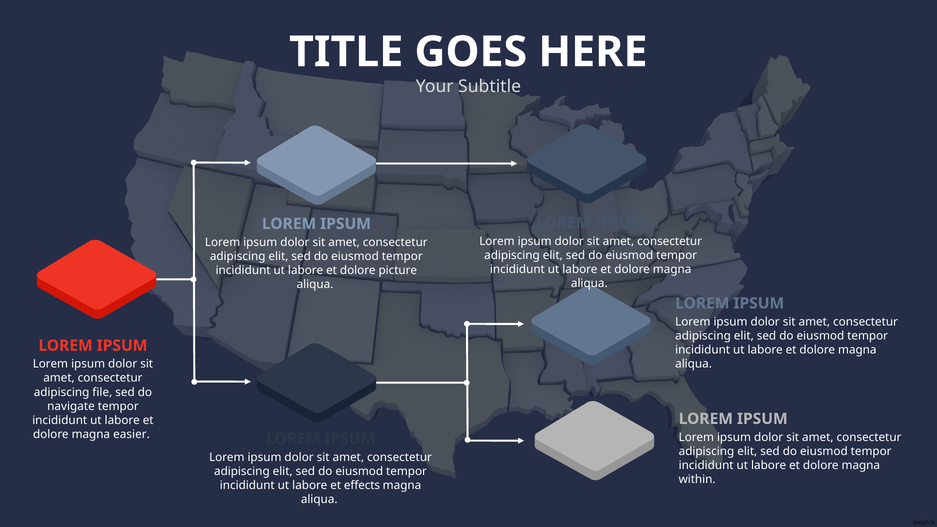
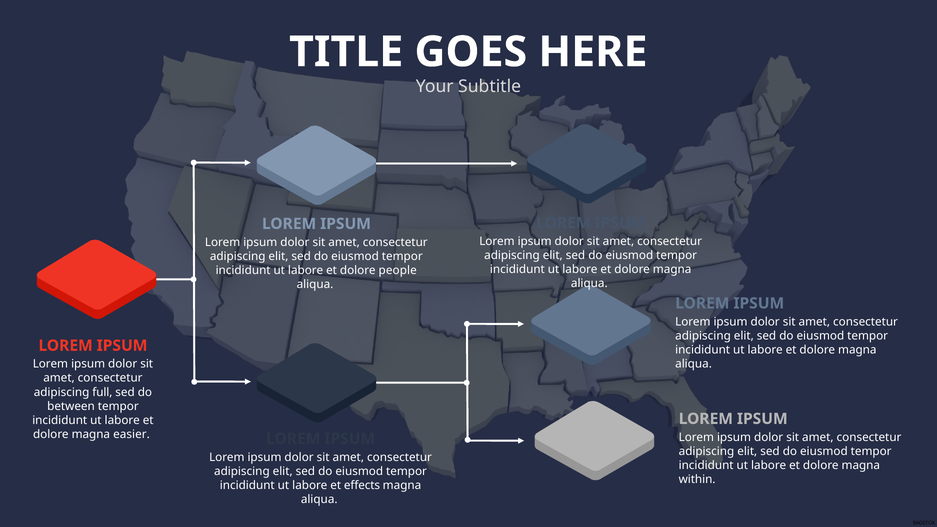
picture: picture -> people (398, 270)
file: file -> full (102, 392)
navigate: navigate -> between (71, 406)
